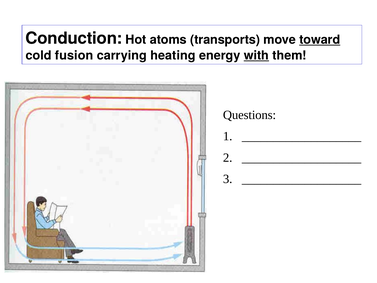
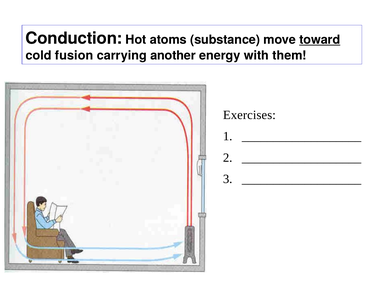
transports: transports -> substance (225, 40)
heating: heating -> another (173, 56)
with underline: present -> none (256, 56)
Questions: Questions -> Exercises (249, 115)
